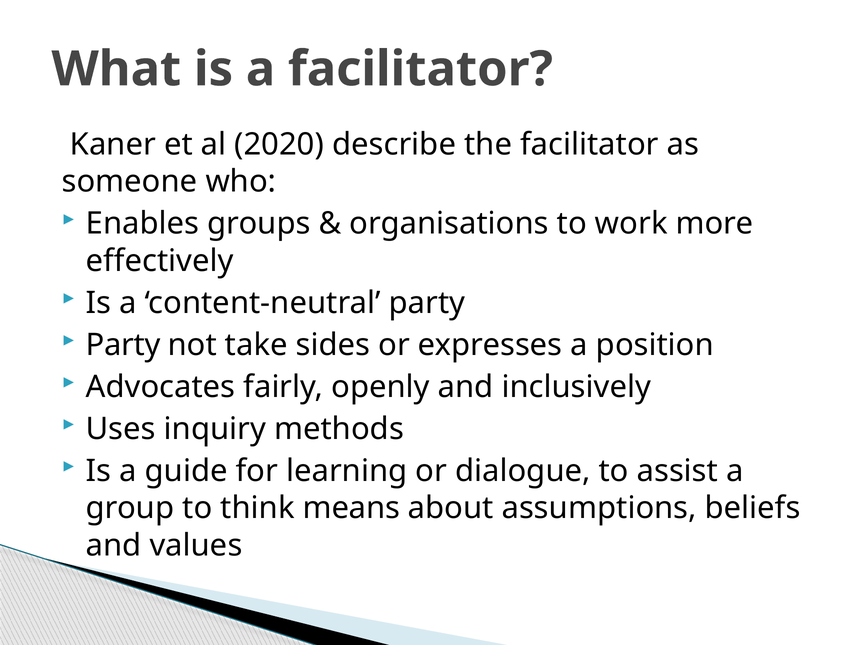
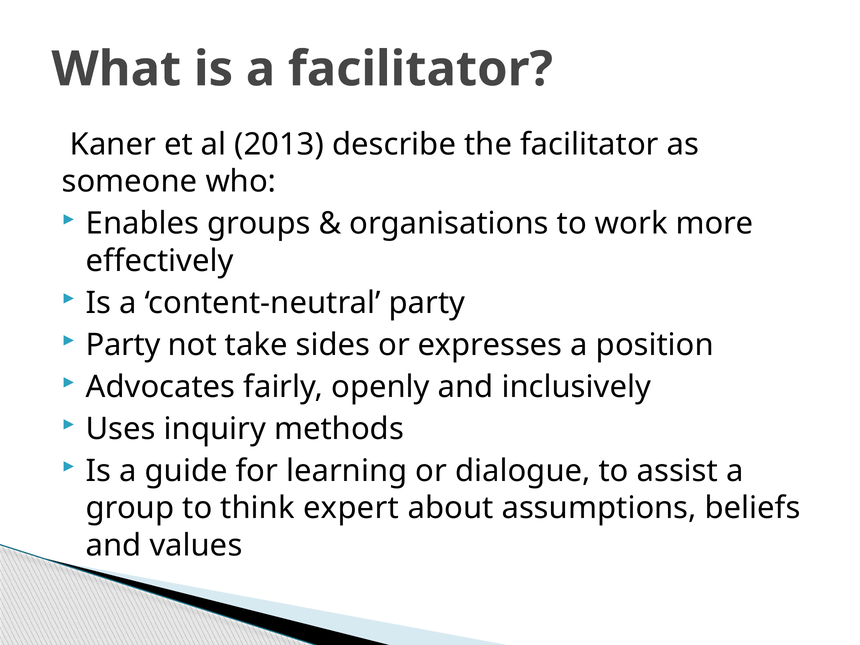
2020: 2020 -> 2013 (279, 144)
means: means -> expert (351, 508)
